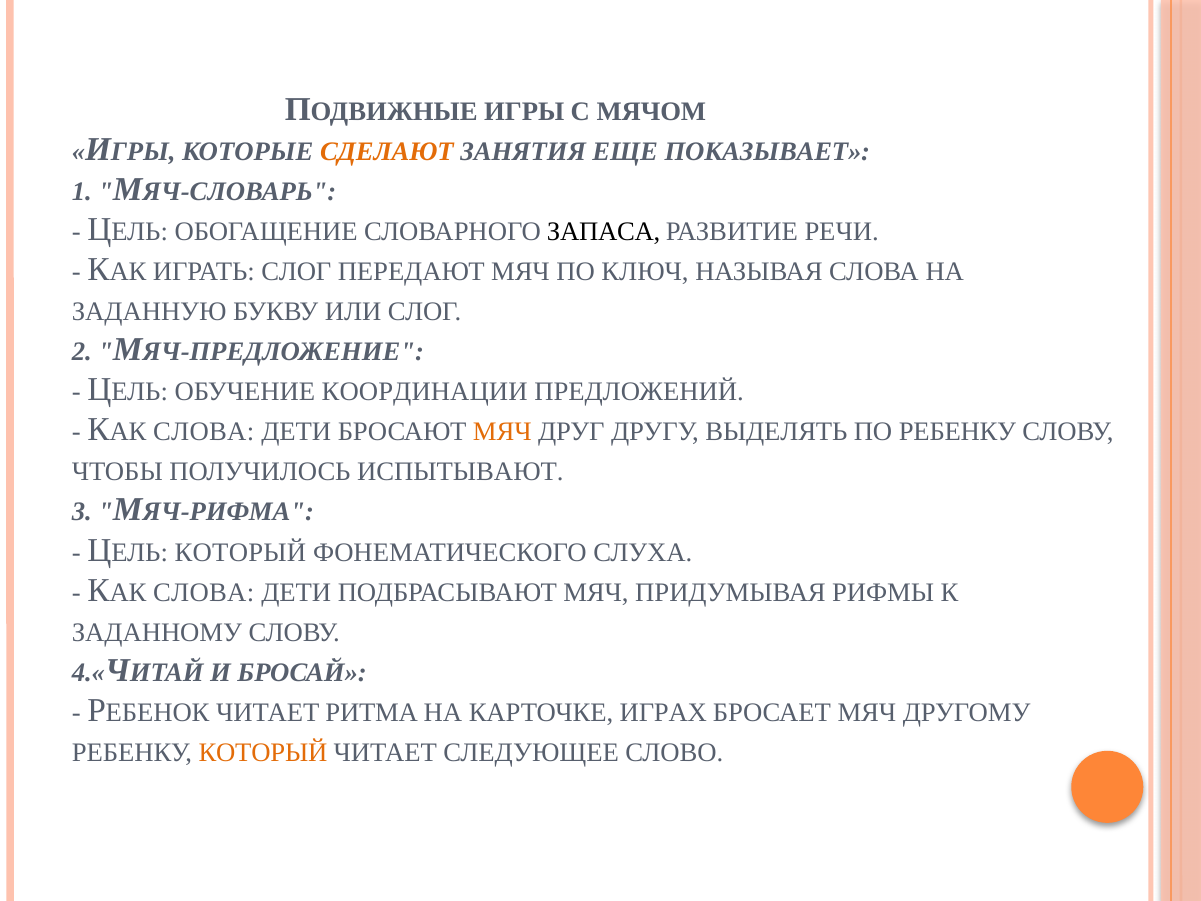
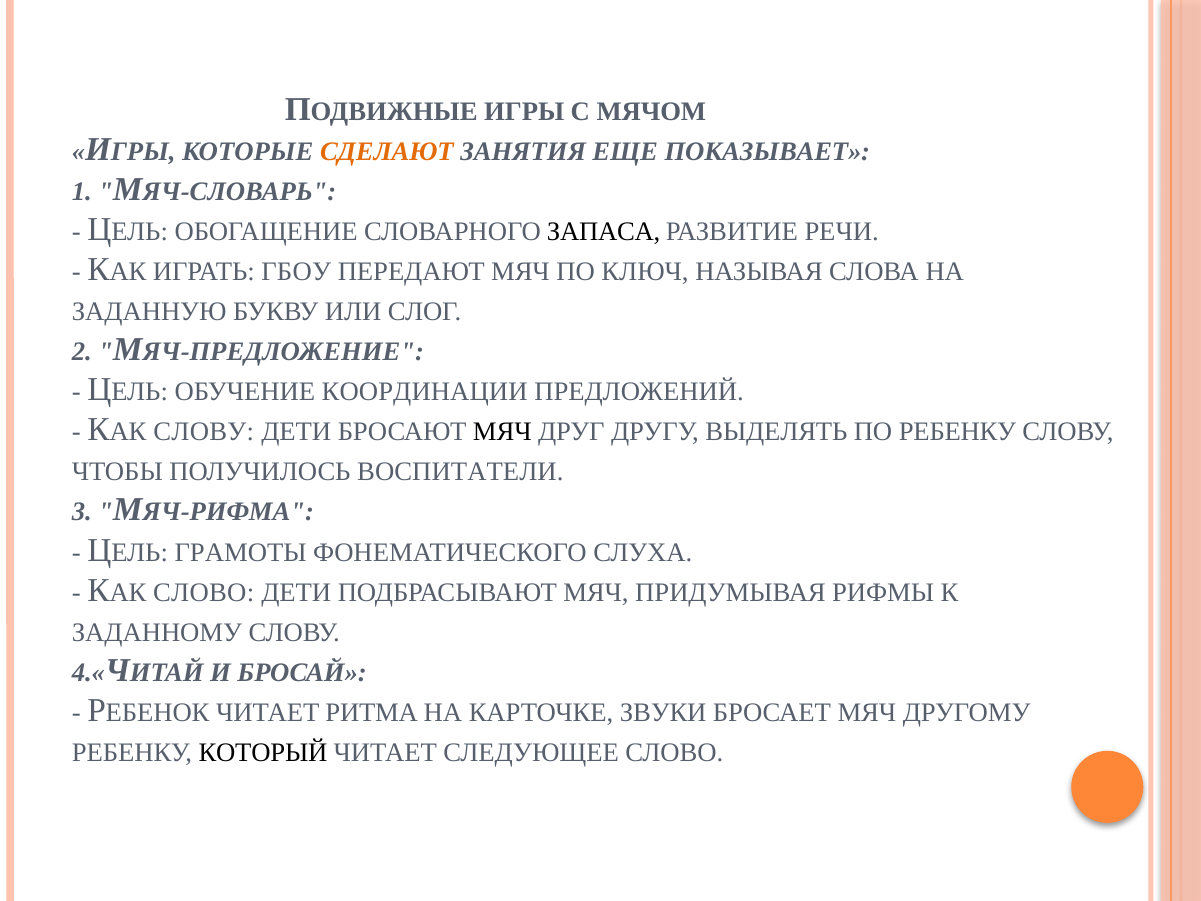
ИГРАТЬ СЛОГ: СЛОГ -> ГБОУ (296, 272)
СЛОВА: СЛОВА -> СЛОВУ (204, 432)
МЯЧ colour: orange -> black (502, 432)
ИСПЫТЫВАЮТ: ИСПЫТЫВАЮТ -> ВОСПИТАТЕЛИ (460, 472)
КОТОРЫЙ: КОТОРЫЙ -> ГРАМОТЫ (241, 552)
СЛОВА: СЛОВА -> СЛОВО (204, 592)
ИГРАХ: ИГРАХ -> ЗВУКИ (663, 712)
КОТОРЫЙ colour: orange -> black (263, 752)
